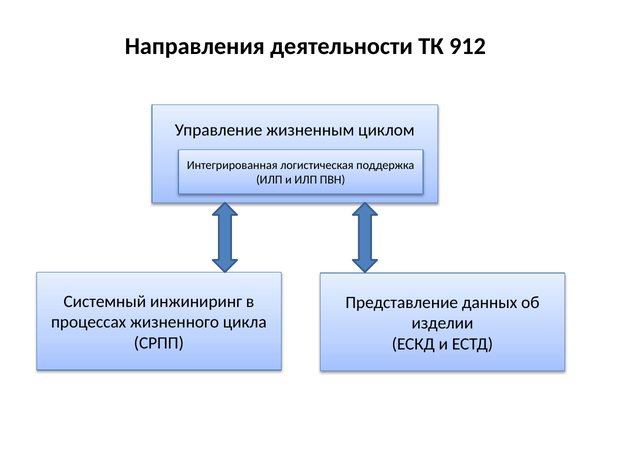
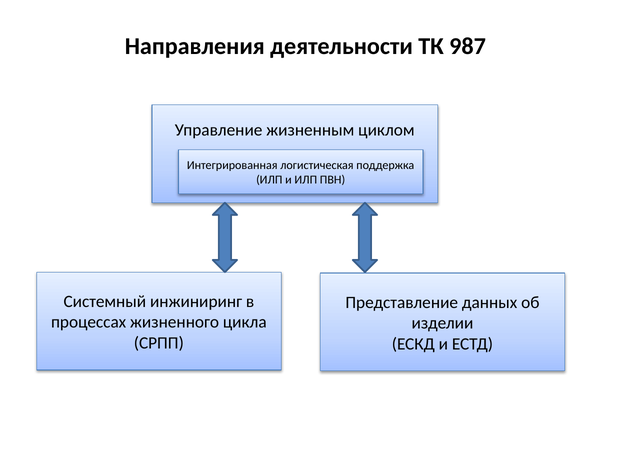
912: 912 -> 987 (468, 46)
